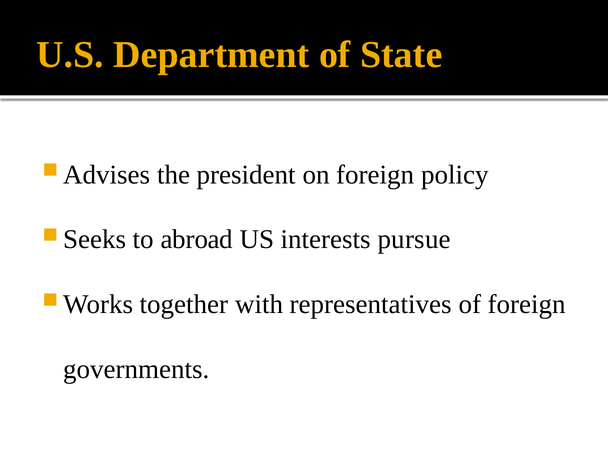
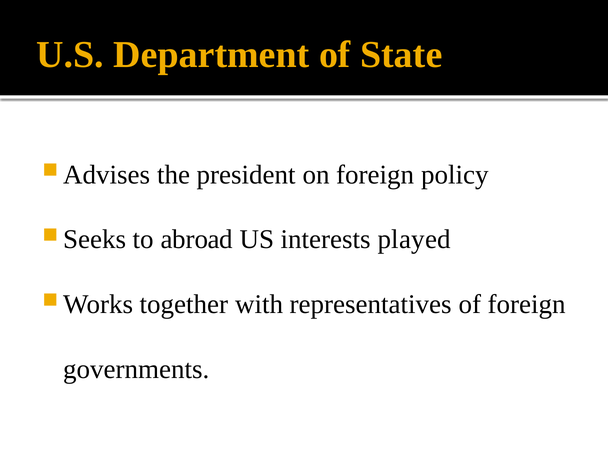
pursue: pursue -> played (414, 240)
